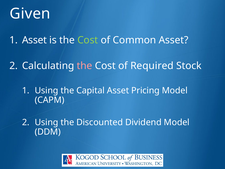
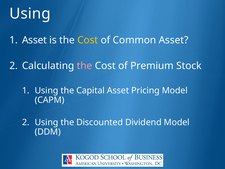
Given: Given -> Using (30, 14)
Cost colour: light green -> yellow (88, 40)
Required: Required -> Premium (152, 66)
